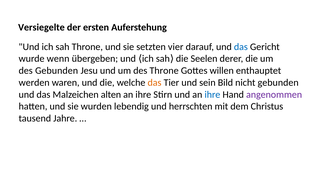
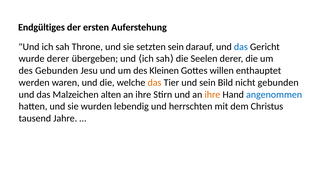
Versiegelte: Versiegelte -> Endgültiges (41, 27)
setzten vier: vier -> sein (176, 47)
wurde wenn: wenn -> derer (58, 59)
des Throne: Throne -> Kleinen (164, 71)
ihre colour: blue -> orange (212, 94)
angenommen colour: purple -> blue (274, 94)
